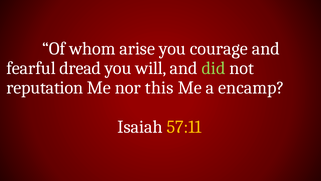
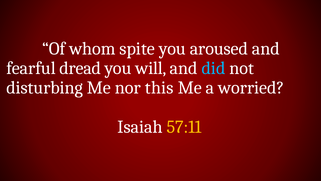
arise: arise -> spite (137, 49)
courage: courage -> aroused (219, 49)
did colour: light green -> light blue (214, 68)
reputation: reputation -> disturbing (45, 88)
encamp: encamp -> worried (251, 88)
